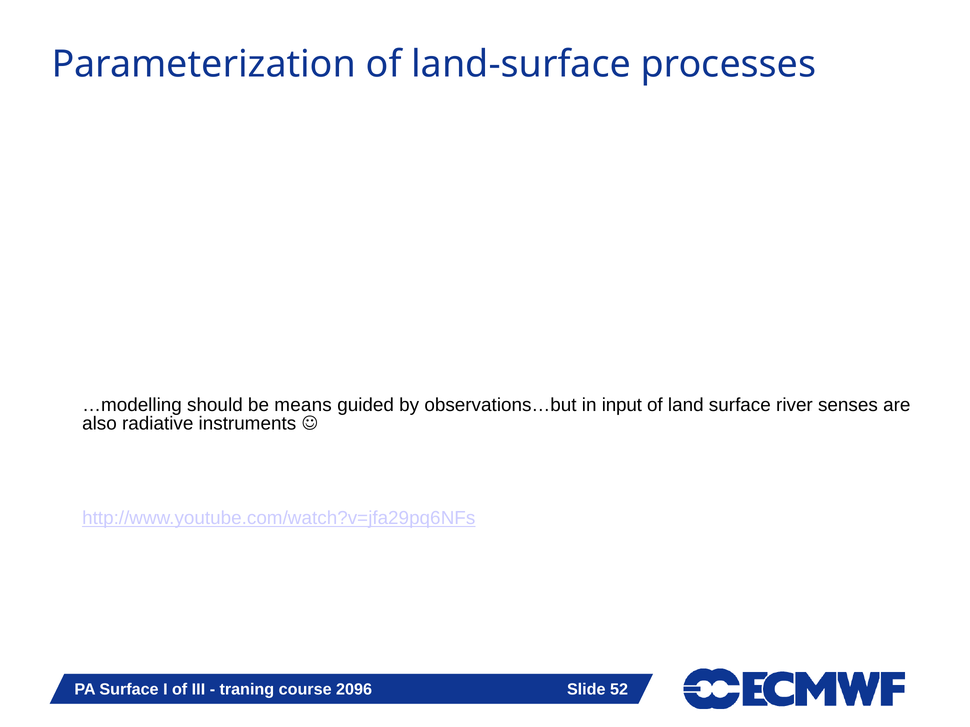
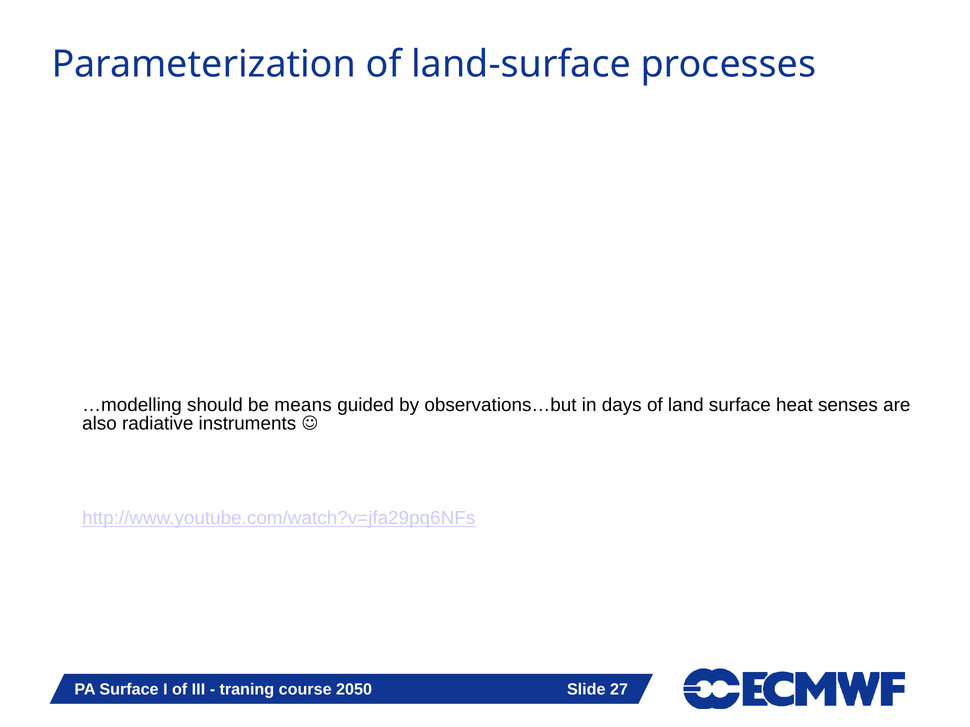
input: input -> days (622, 405)
river: river -> heat (794, 405)
52: 52 -> 27 (619, 690)
2096: 2096 -> 2050 (354, 690)
